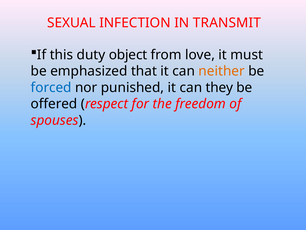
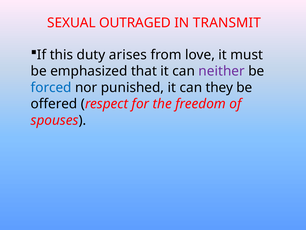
INFECTION: INFECTION -> OUTRAGED (135, 23)
object: object -> arises (128, 55)
neither colour: orange -> purple (222, 71)
